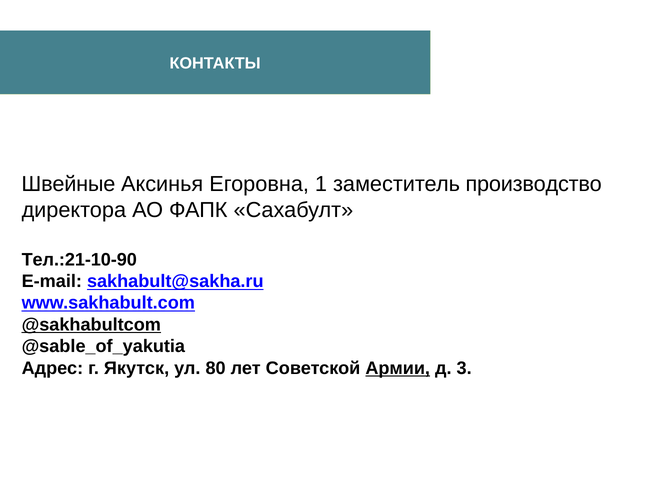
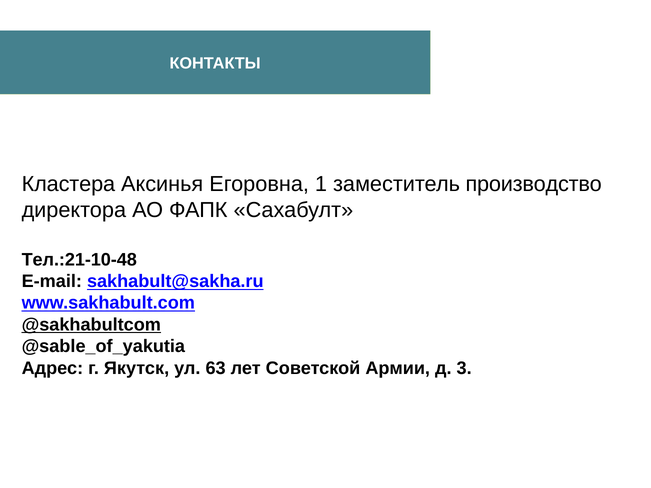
Швейные: Швейные -> Кластера (68, 184)
Тел.:21-10-90: Тел.:21-10-90 -> Тел.:21-10-48 (79, 260)
80: 80 -> 63 (216, 368)
Армии underline: present -> none (398, 368)
